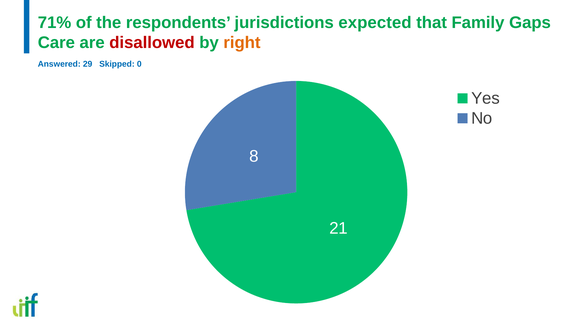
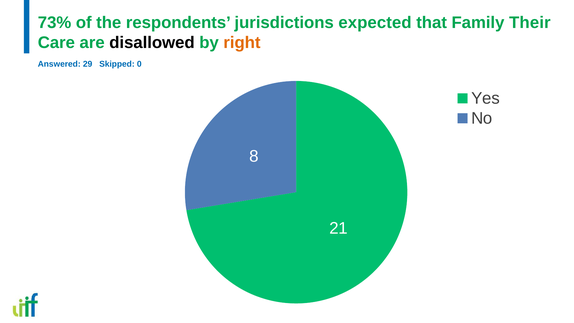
71%: 71% -> 73% (55, 23)
Gaps: Gaps -> Their (530, 23)
disallowed colour: red -> black (152, 43)
